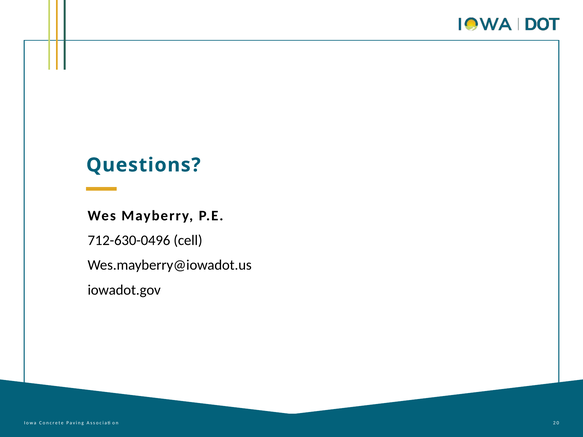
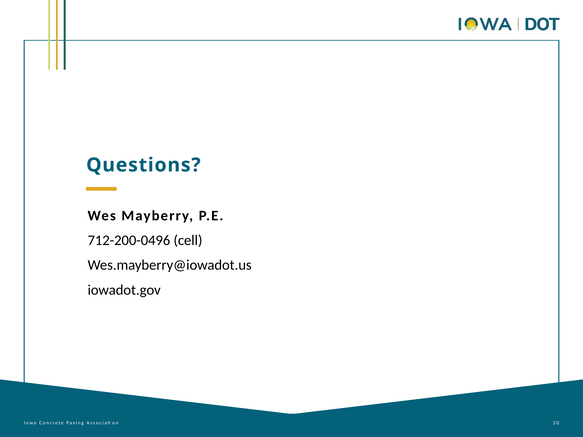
712-630-0496: 712-630-0496 -> 712-200-0496 (129, 241)
